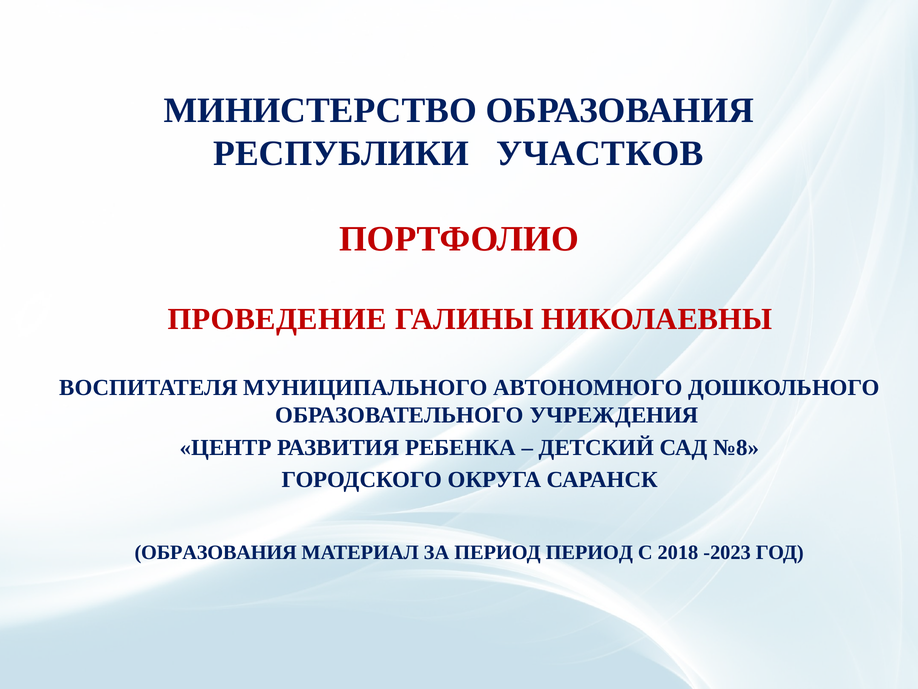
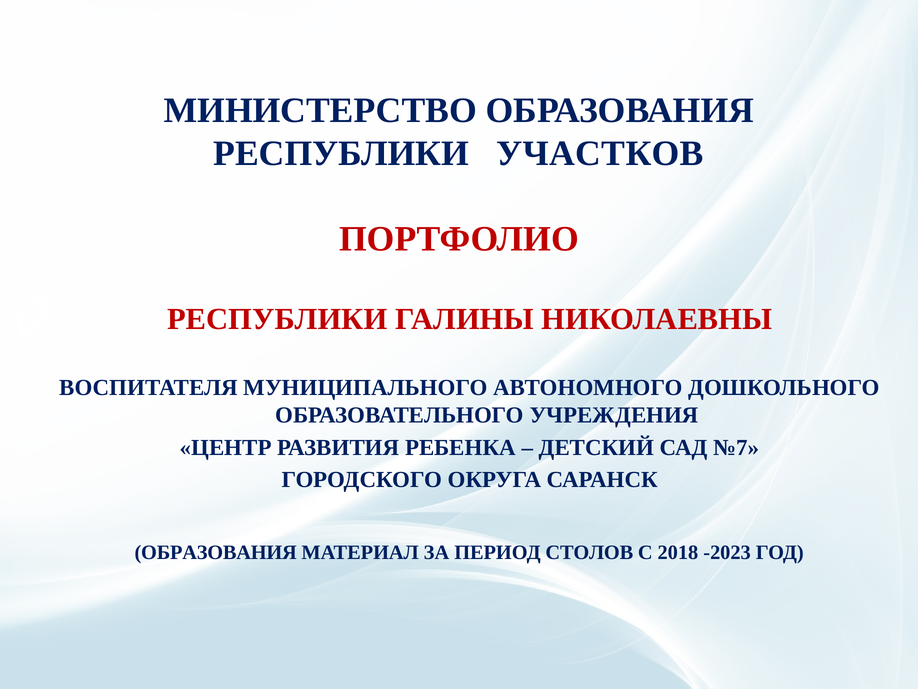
ПРОВЕДЕНИЕ: ПРОВЕДЕНИЕ -> РЕСПУБЛИКИ (277, 319)
№8: №8 -> №7 (736, 447)
ПЕРИОД ПЕРИОД: ПЕРИОД -> СТОЛОВ (589, 552)
